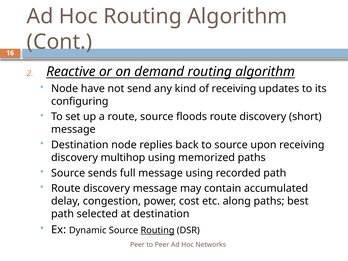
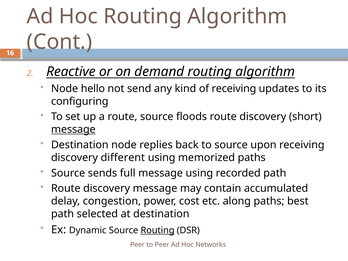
have: have -> hello (93, 89)
message underline: none -> present (73, 129)
multihop: multihop -> different (123, 158)
